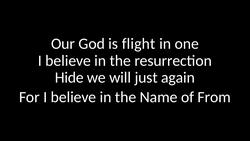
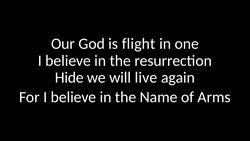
just: just -> live (146, 77)
From: From -> Arms (214, 97)
